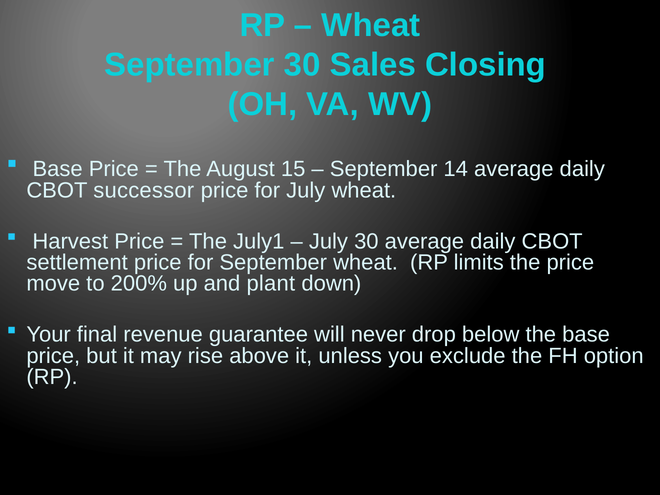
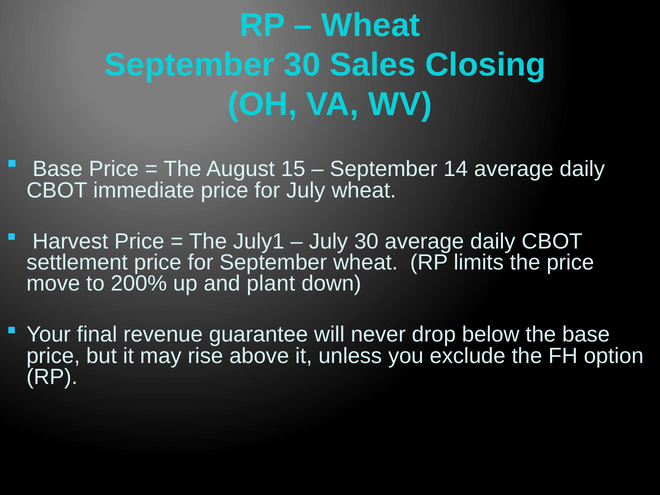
successor: successor -> immediate (144, 190)
